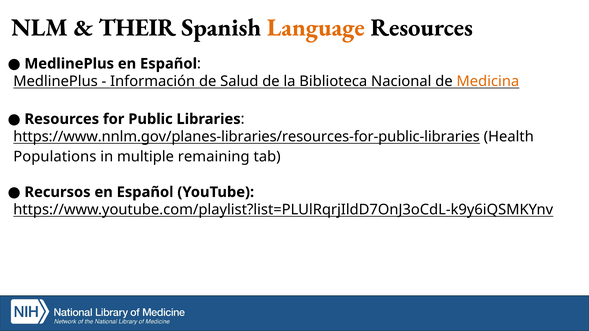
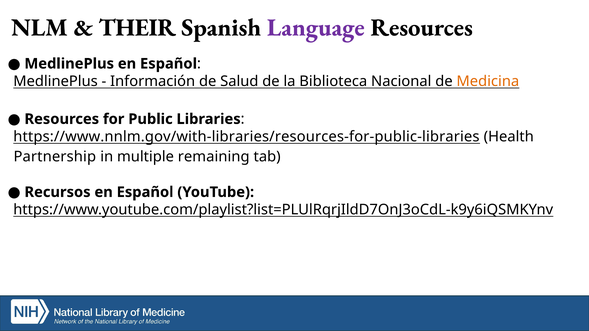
Language colour: orange -> purple (316, 27)
https://www.nnlm.gov/planes-libraries/resources-for-public-libraries: https://www.nnlm.gov/planes-libraries/resources-for-public-libraries -> https://www.nnlm.gov/with-libraries/resources-for-public-libraries (246, 137)
Populations: Populations -> Partnership (55, 157)
